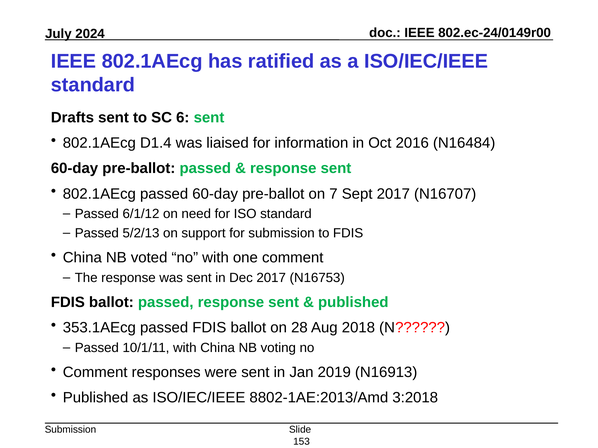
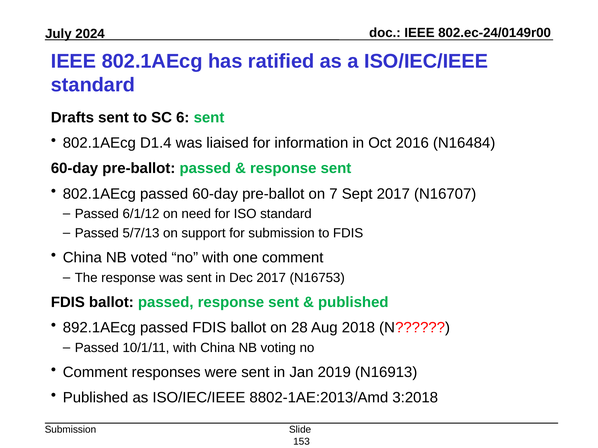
5/2/13: 5/2/13 -> 5/7/13 (141, 233)
353.1AEcg: 353.1AEcg -> 892.1AEcg (99, 328)
